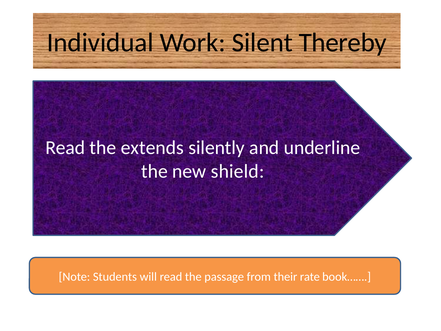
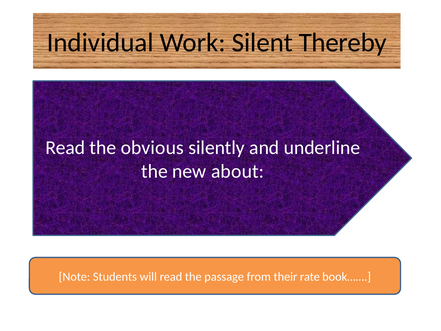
extends: extends -> obvious (152, 148)
shield: shield -> about (238, 171)
